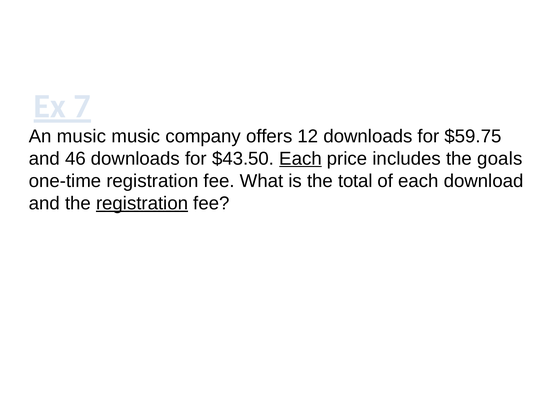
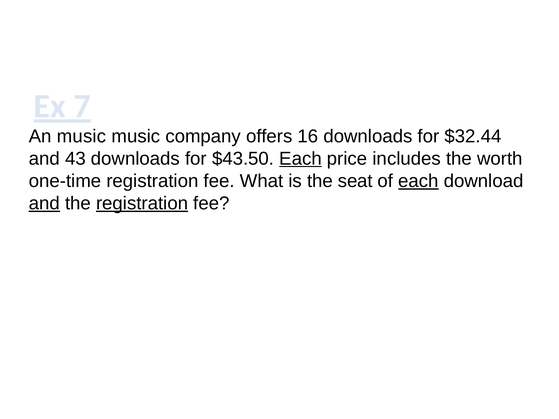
12: 12 -> 16 (308, 136)
$59.75: $59.75 -> $32.44 (473, 136)
46: 46 -> 43 (75, 159)
goals: goals -> worth (500, 159)
total: total -> seat (355, 181)
each underline: none -> present (418, 181)
and underline: none -> present (44, 203)
